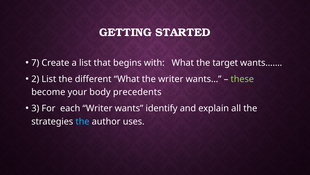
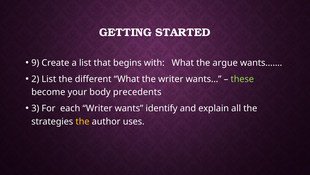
7: 7 -> 9 (35, 63)
target: target -> argue (225, 63)
the colour: light blue -> yellow (82, 121)
